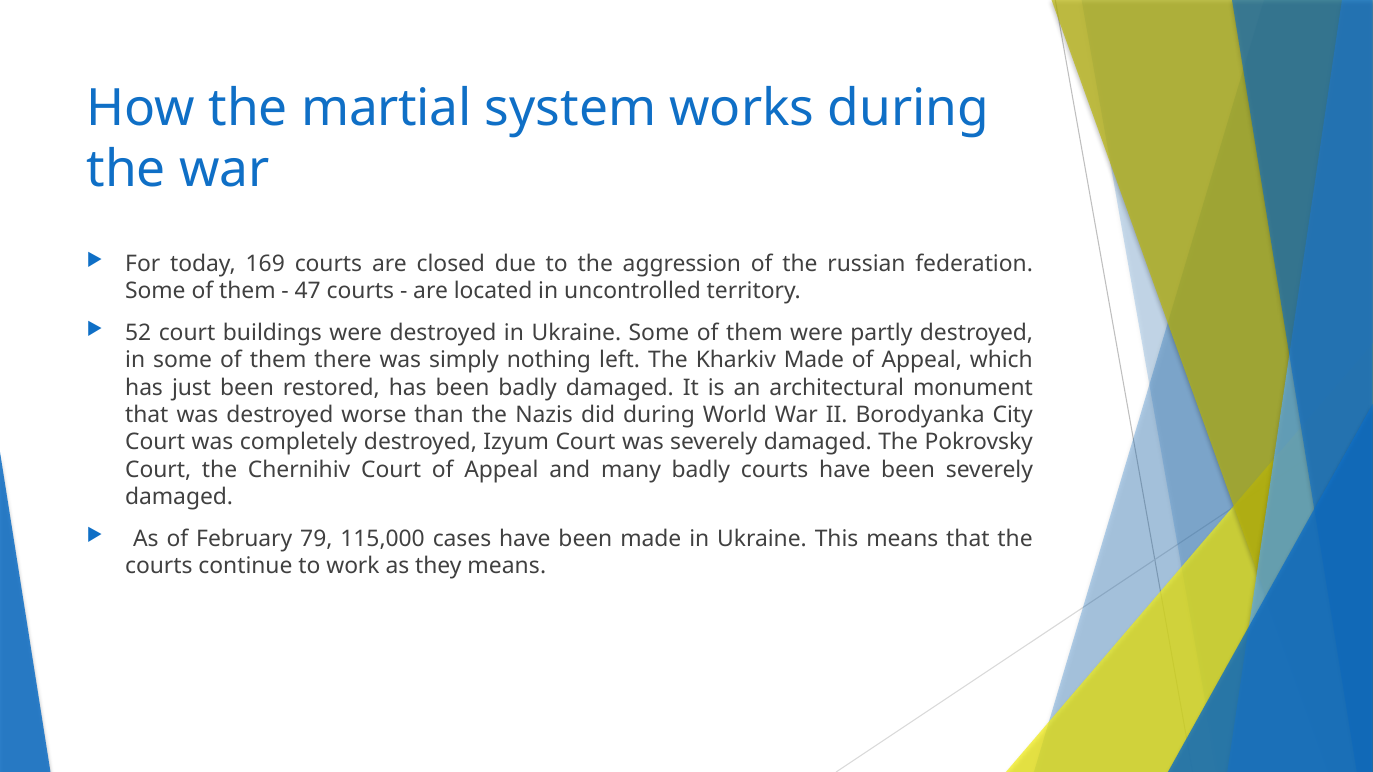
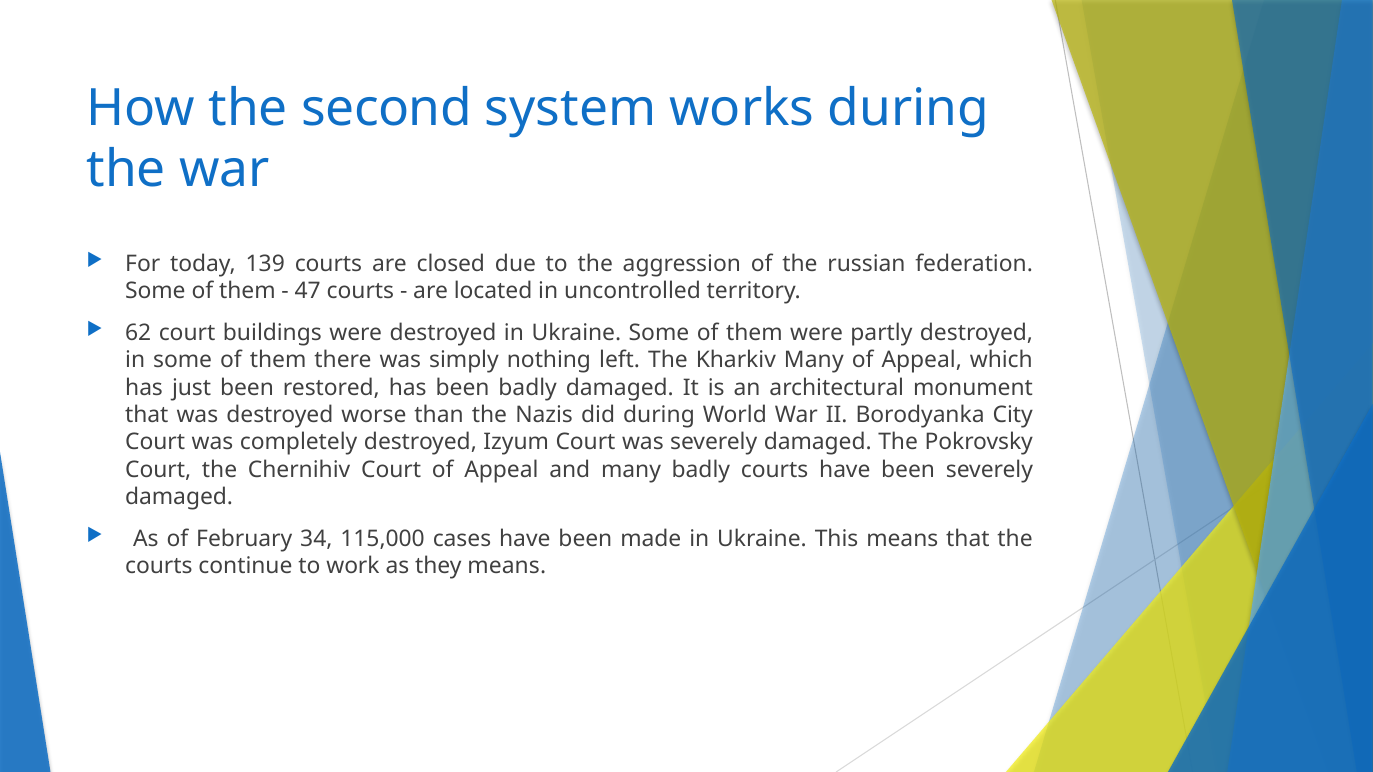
martial: martial -> second (387, 108)
169: 169 -> 139 (265, 264)
52: 52 -> 62 (138, 333)
Kharkiv Made: Made -> Many (814, 360)
79: 79 -> 34 (316, 539)
